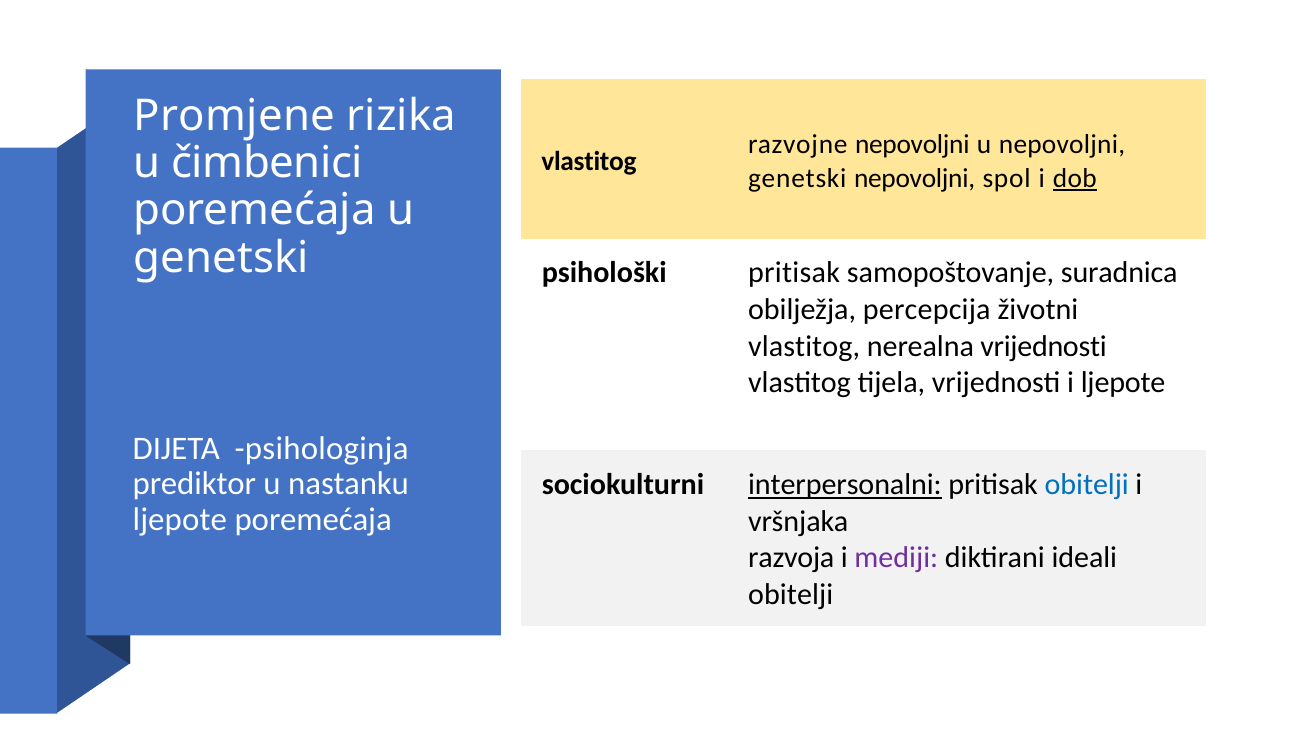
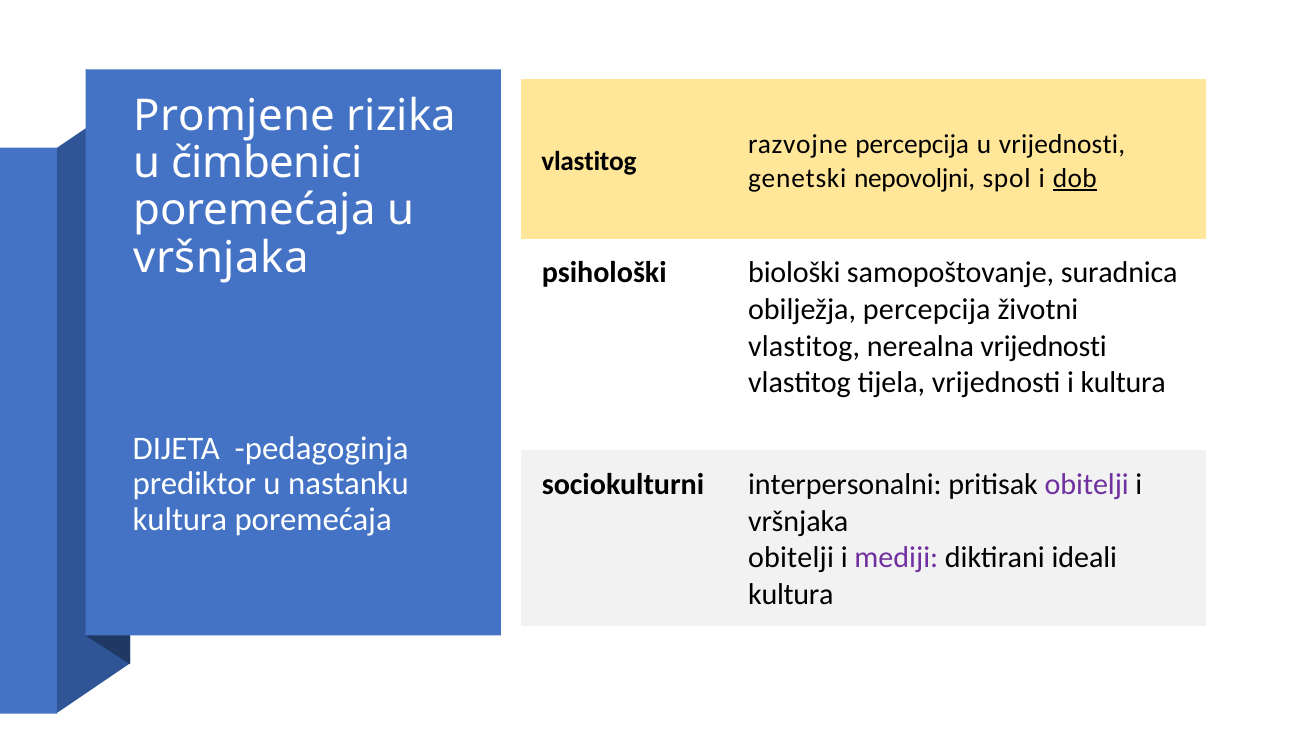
razvojne nepovoljni: nepovoljni -> percepcija (912, 145)
u nepovoljni: nepovoljni -> vrijednosti (1062, 145)
genetski: genetski -> vršnjaka (221, 257)
psihološki pritisak: pritisak -> biološki (794, 273)
i ljepote: ljepote -> kultura (1123, 383)
psihologinja: psihologinja -> pedagoginja (322, 448)
interpersonalni underline: present -> none (845, 484)
obitelji colour: blue -> purple (1087, 484)
ljepote: ljepote -> kultura (180, 519)
razvoja: razvoja -> obitelji (791, 558)
obitelji: obitelji -> kultura (791, 594)
